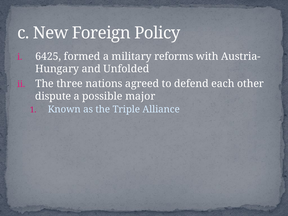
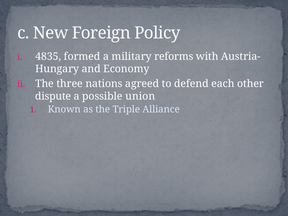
6425: 6425 -> 4835 (48, 56)
Unfolded: Unfolded -> Economy (126, 69)
major: major -> union (140, 96)
